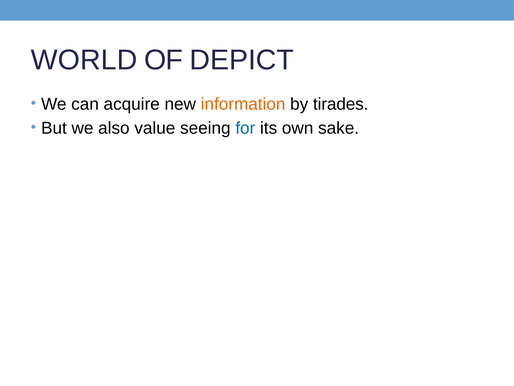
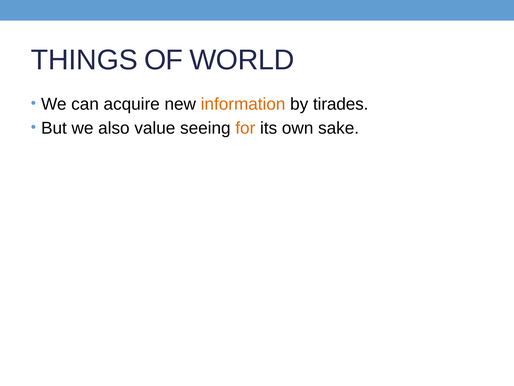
WORLD: WORLD -> THINGS (84, 60)
DEPICT: DEPICT -> WORLD (242, 60)
for colour: blue -> orange (245, 128)
